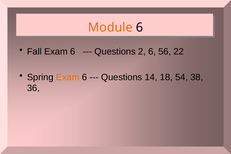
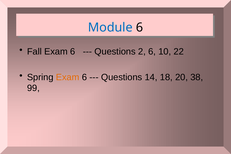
Module colour: orange -> blue (110, 27)
56: 56 -> 10 (165, 52)
54: 54 -> 20 (182, 77)
36: 36 -> 99 (33, 88)
